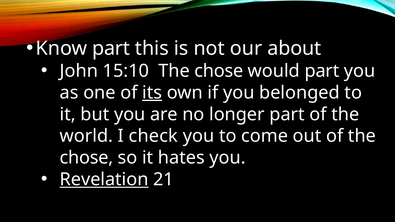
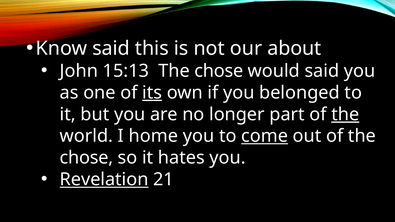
Know part: part -> said (111, 48)
15:10: 15:10 -> 15:13 (126, 71)
would part: part -> said (322, 71)
the underline: none -> present (345, 114)
check: check -> home (153, 136)
come underline: none -> present (265, 136)
